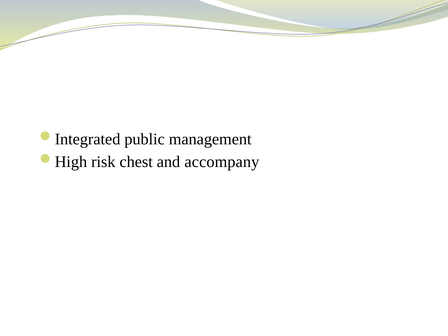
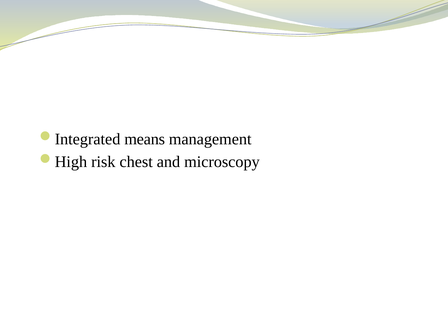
public: public -> means (145, 139)
accompany: accompany -> microscopy (222, 162)
